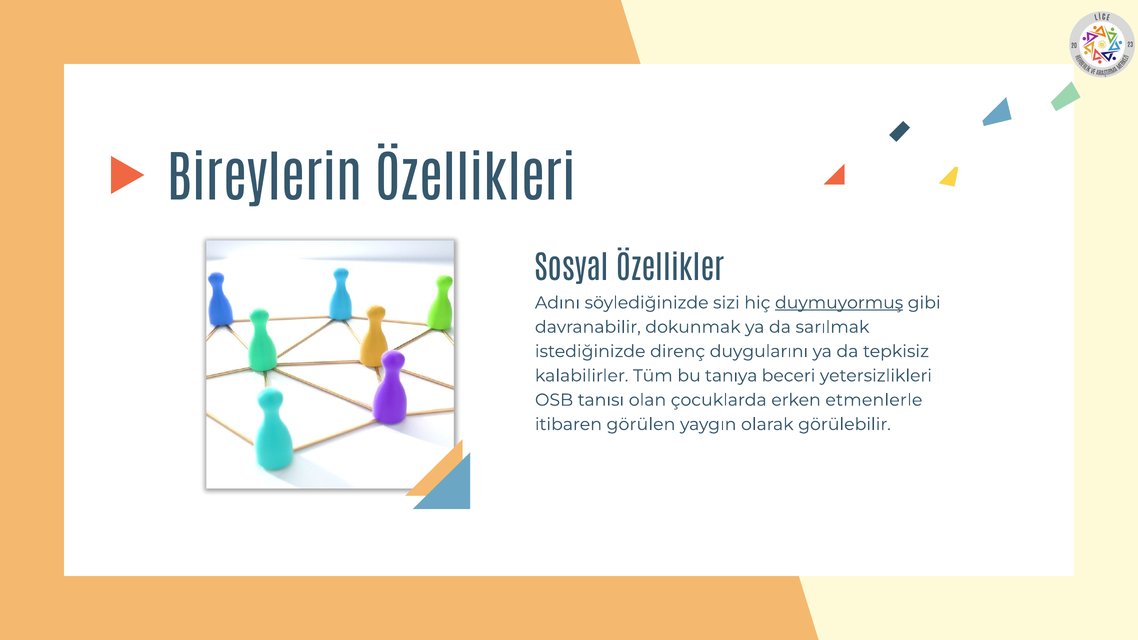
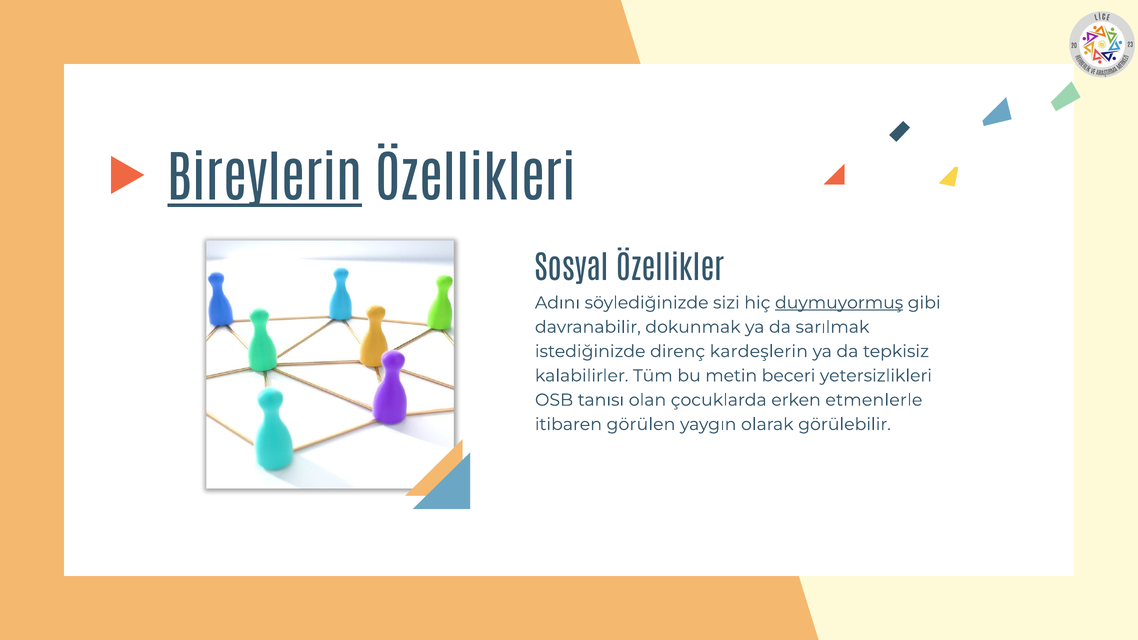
Bireylerin underline: none -> present (265, 182)
duygularını: duygularını -> kardeşlerin (759, 351)
tanıya: tanıya -> metin (731, 376)
